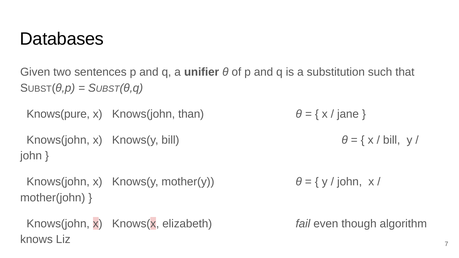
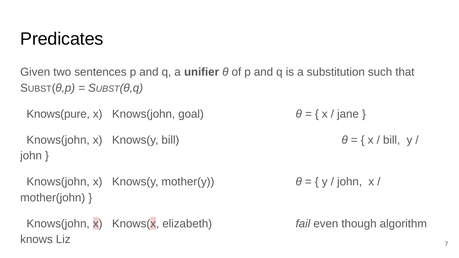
Databases: Databases -> Predicates (62, 39)
than: than -> goal (191, 114)
